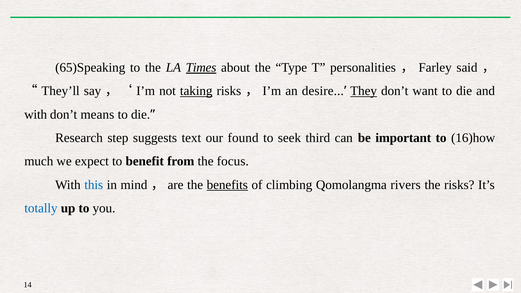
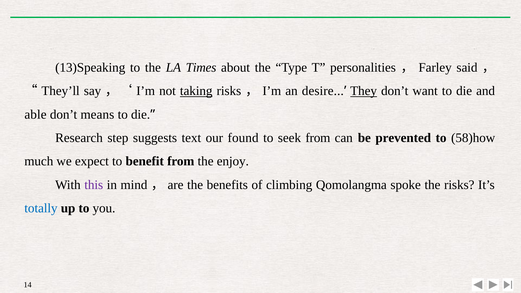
65)Speaking: 65)Speaking -> 13)Speaking (90, 68)
Times underline: present -> none (201, 68)
with: with -> able (36, 114)
seek third: third -> from (318, 138)
important: important -> prevented (403, 138)
16)how: 16)how -> 58)how (473, 138)
focus: focus -> enjoy (233, 161)
this colour: blue -> purple (94, 185)
benefits underline: present -> none (227, 185)
rivers: rivers -> spoke (406, 185)
